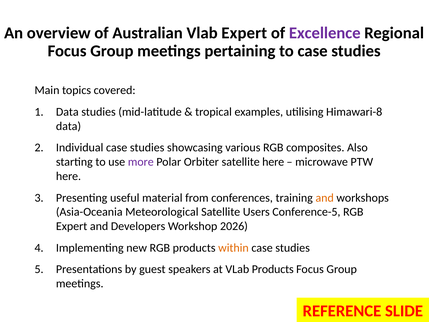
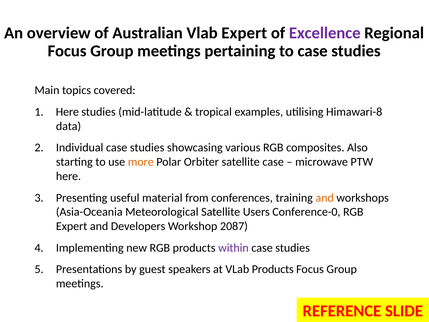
Data: Data -> Here (67, 112)
more colour: purple -> orange (141, 162)
satellite here: here -> case (273, 162)
Conference-5: Conference-5 -> Conference-0 (306, 212)
2026: 2026 -> 2087 (234, 226)
within colour: orange -> purple (233, 248)
